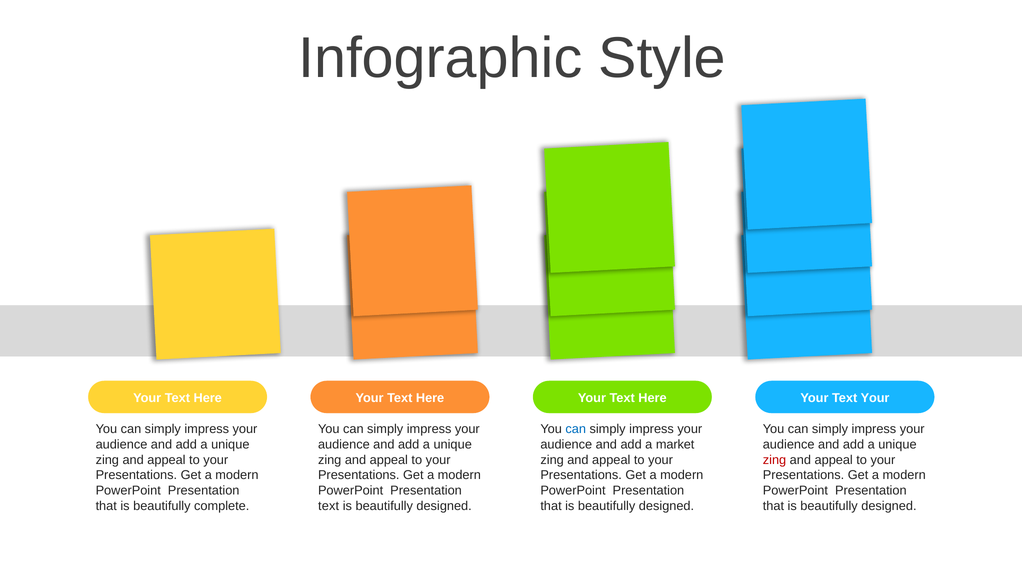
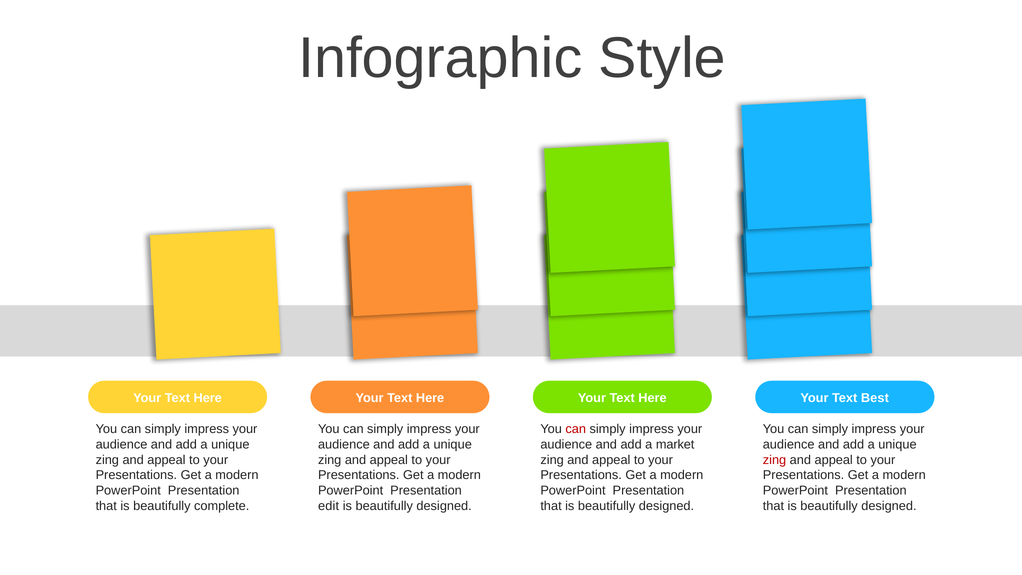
Text Your: Your -> Best (875, 398)
can colour: blue -> red (576, 429)
text: text -> edit (329, 506)
